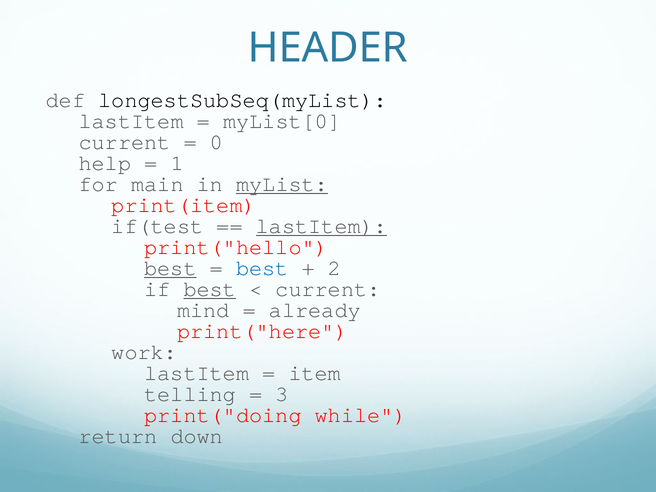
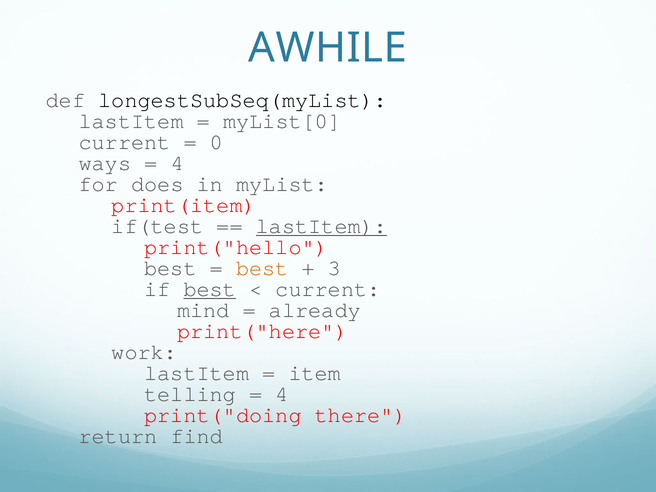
HEADER: HEADER -> AWHILE (328, 48)
help: help -> ways (105, 163)
1: 1 -> 4 (177, 163)
main: main -> does (157, 184)
myList underline: present -> none (282, 184)
best underline: present -> none (170, 268)
best colour: blue -> orange (262, 268)
2: 2 -> 3 (335, 268)
3: 3 -> 4 (282, 394)
while: while -> there (361, 415)
down: down -> find (197, 436)
